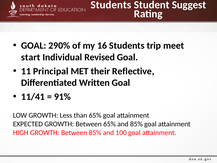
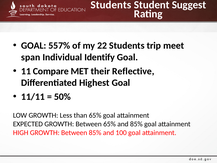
290%: 290% -> 557% (59, 46)
16: 16 -> 22 (102, 46)
start: start -> span (31, 57)
Revised: Revised -> Identify (100, 57)
Principal: Principal -> Compare (51, 71)
Written: Written -> Highest (94, 83)
11/41: 11/41 -> 11/11 (33, 97)
91%: 91% -> 50% (62, 97)
